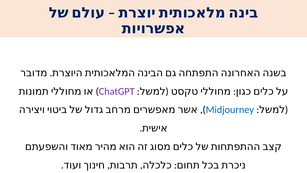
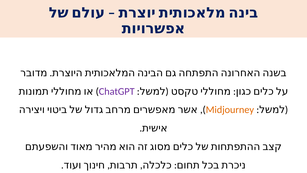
Midjourney colour: blue -> orange (230, 110)
